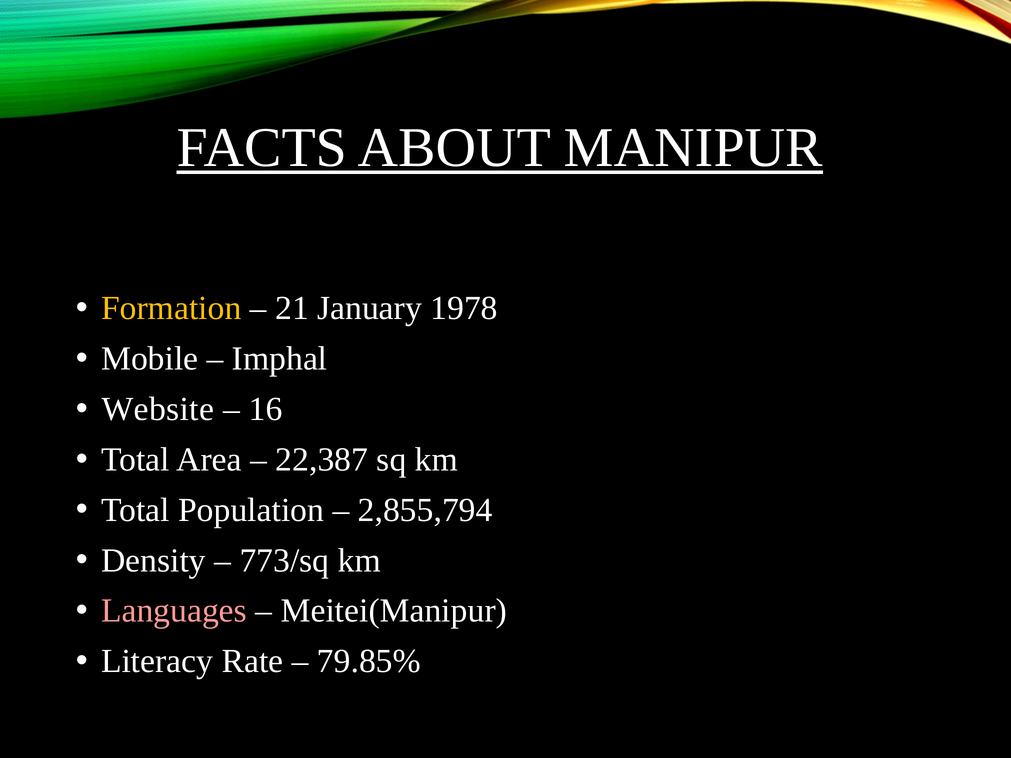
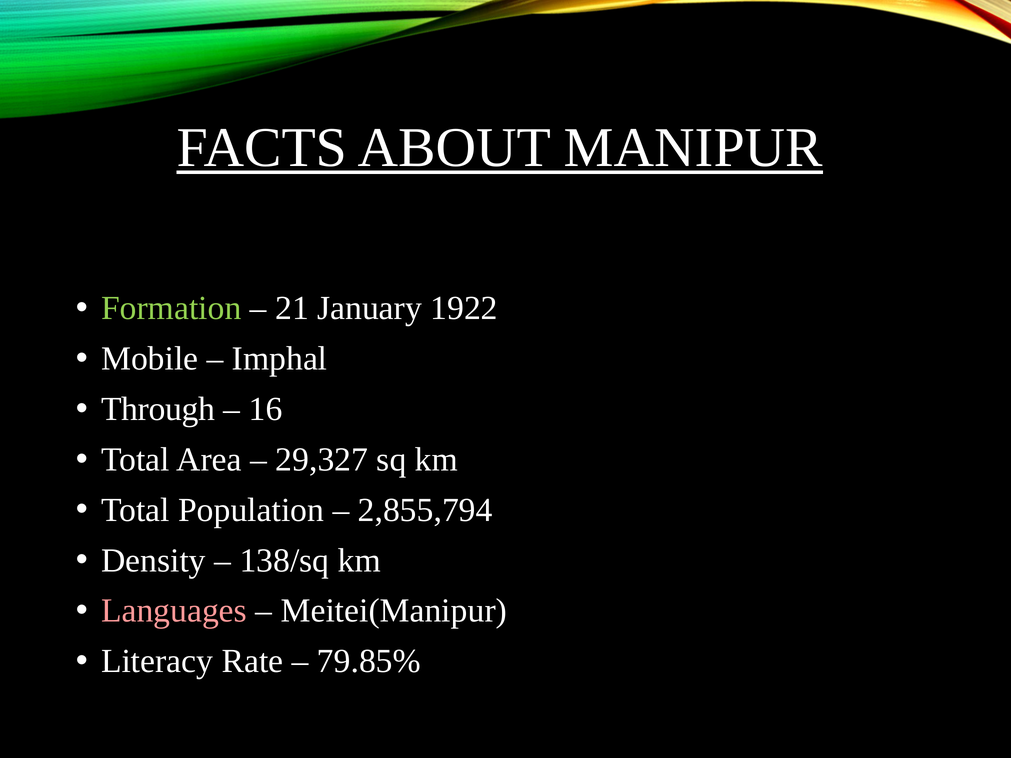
Formation colour: yellow -> light green (171, 308)
1978: 1978 -> 1922 (464, 308)
Website: Website -> Through (158, 409)
22,387: 22,387 -> 29,327 (322, 460)
773/sq: 773/sq -> 138/sq (284, 561)
